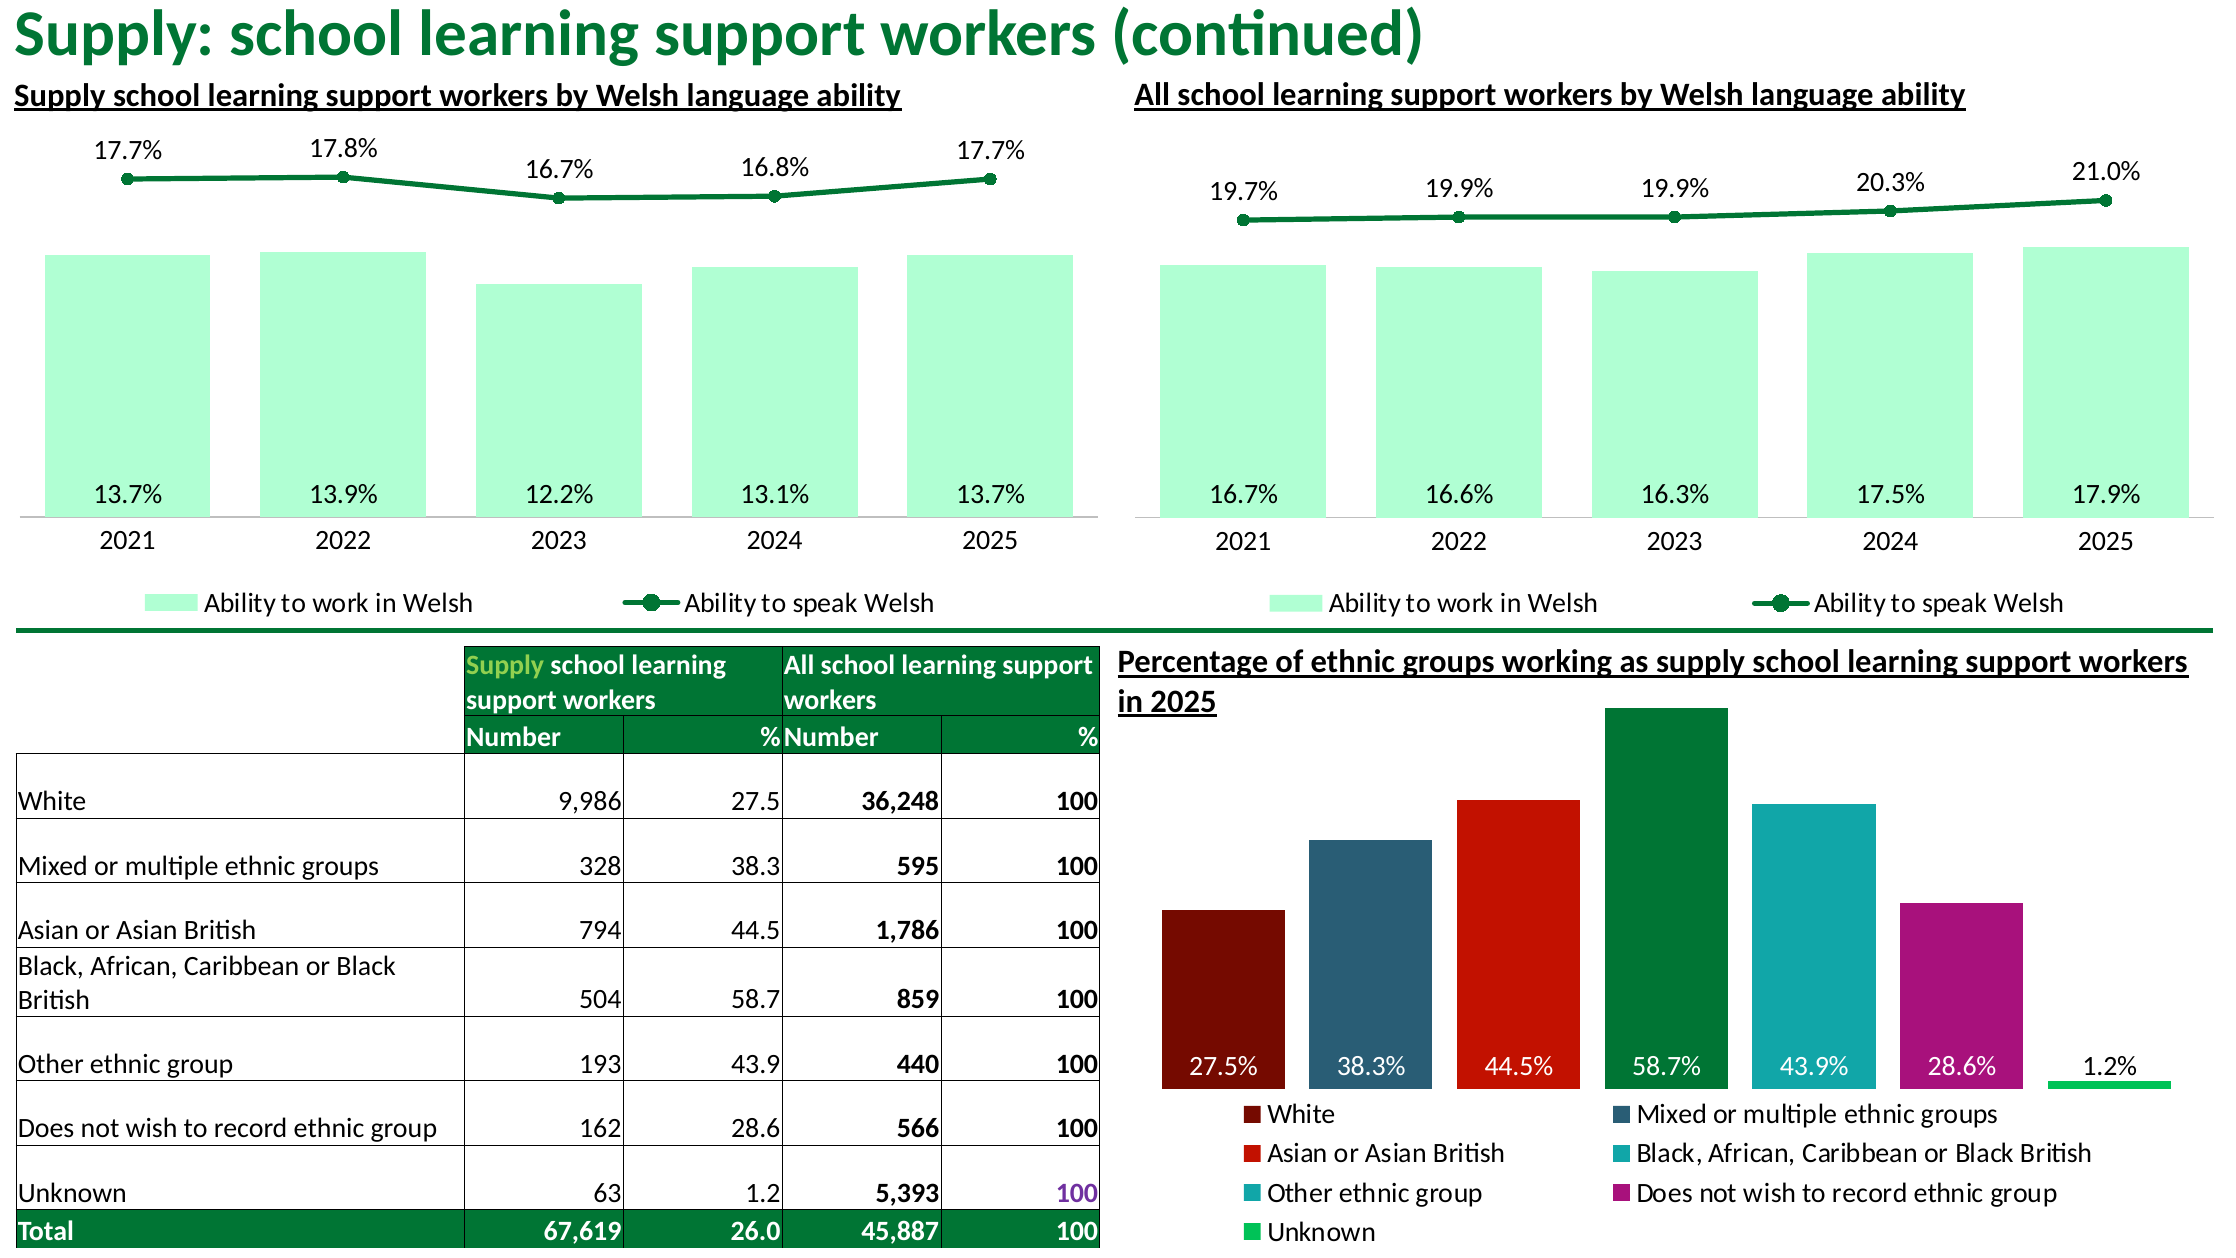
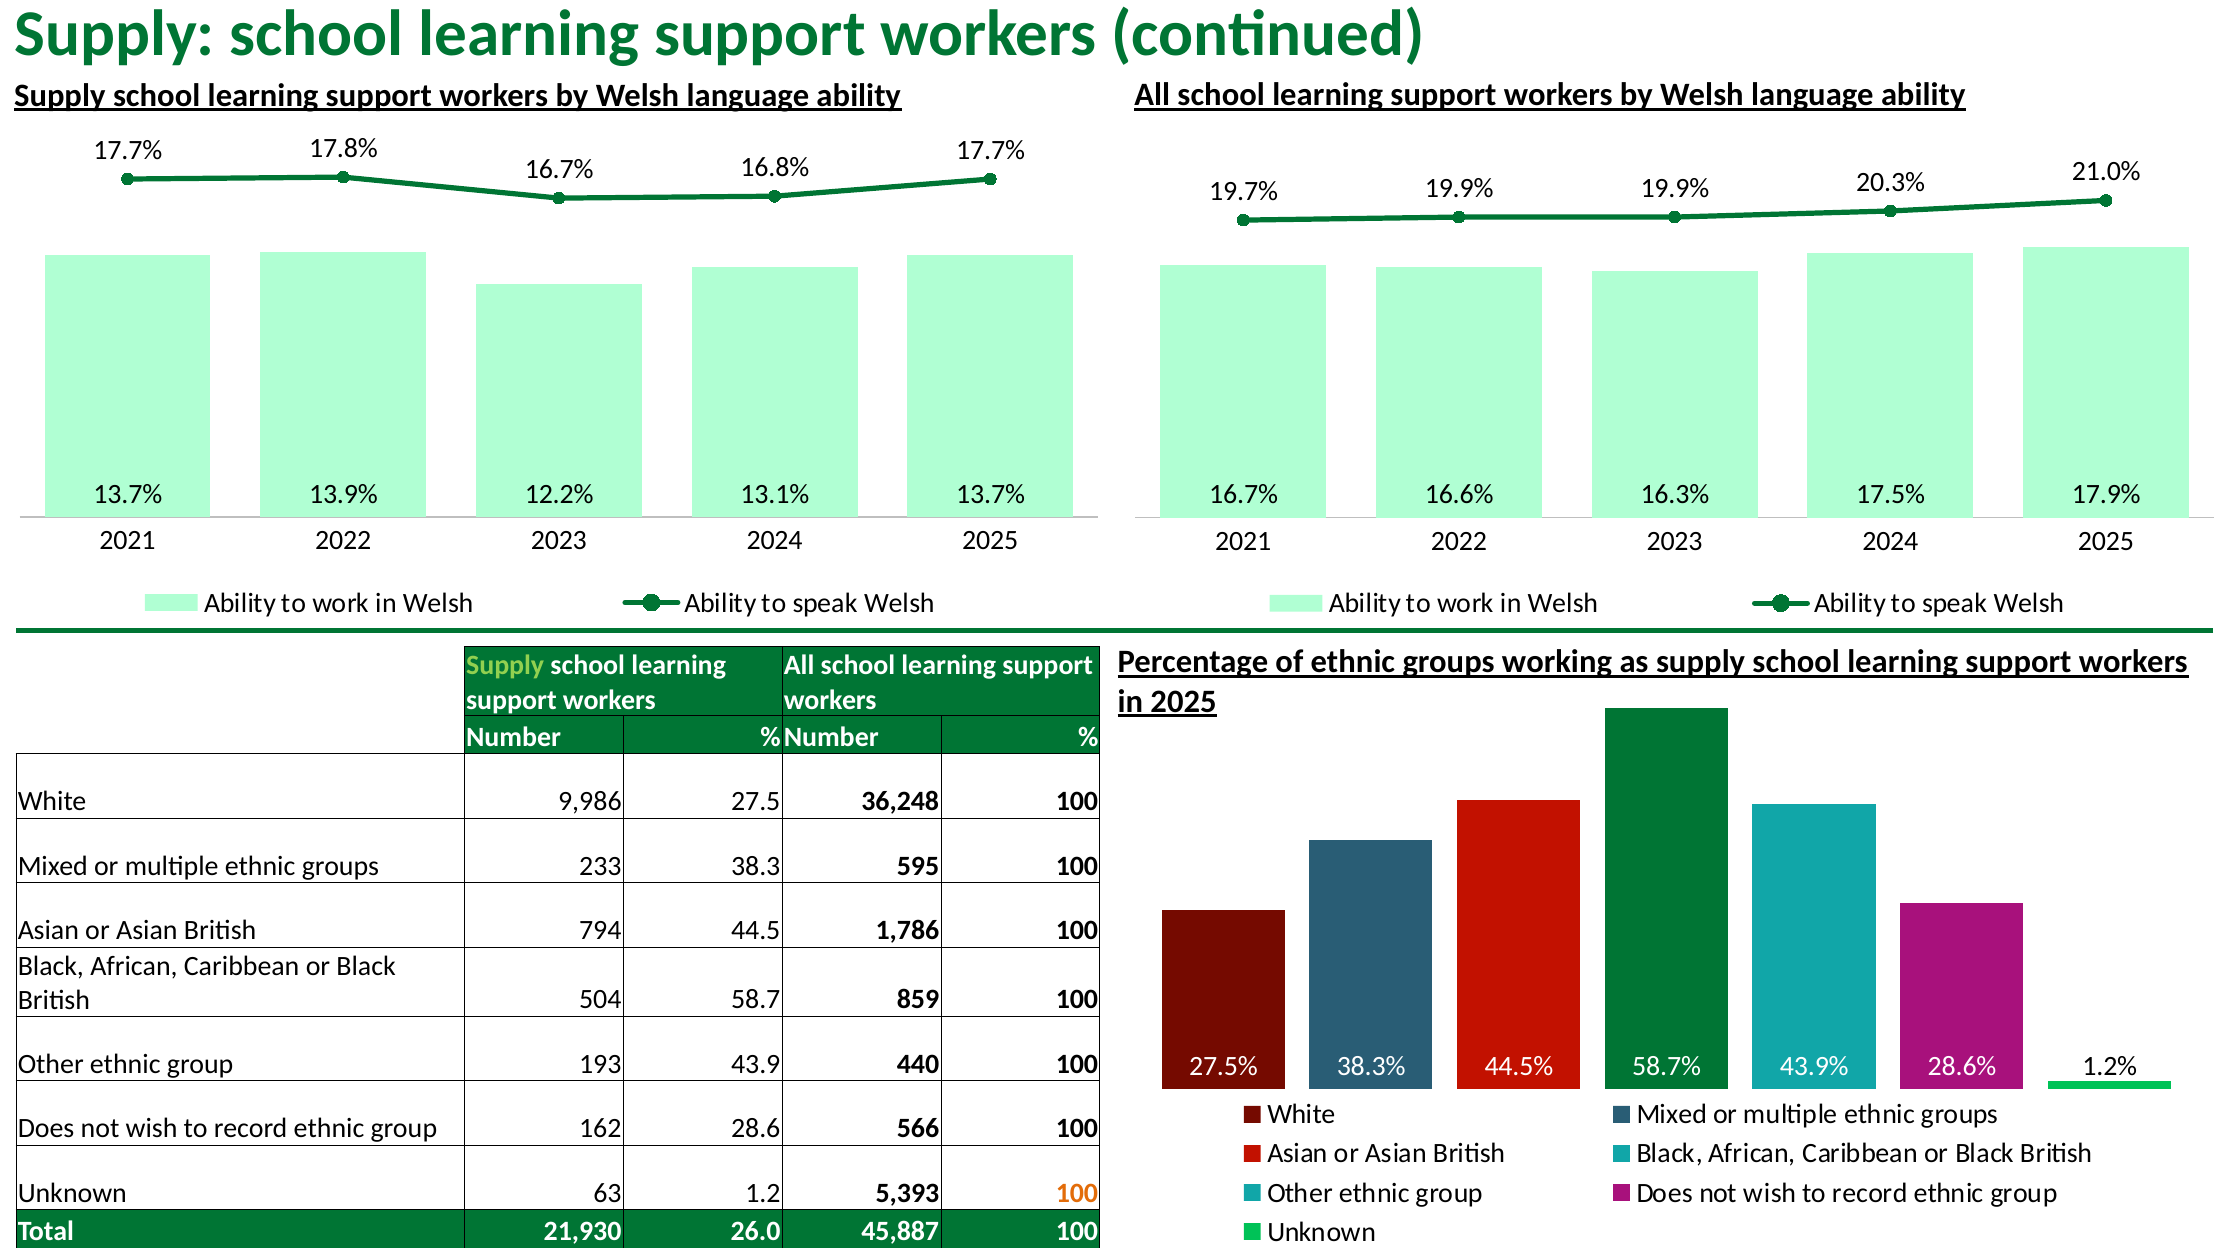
328: 328 -> 233 (600, 866)
100 colour: purple -> orange (1077, 1193)
67,619: 67,619 -> 21,930 (583, 1231)
